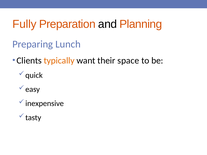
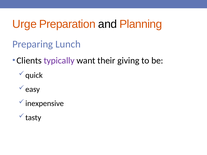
Fully: Fully -> Urge (24, 24)
typically colour: orange -> purple (59, 61)
space: space -> giving (128, 61)
